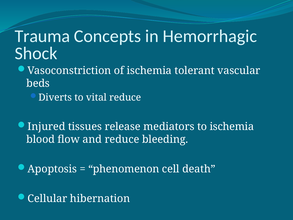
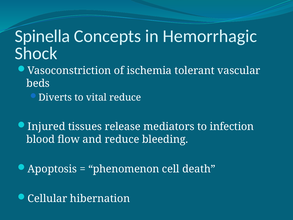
Trauma: Trauma -> Spinella (42, 36)
to ischemia: ischemia -> infection (232, 127)
